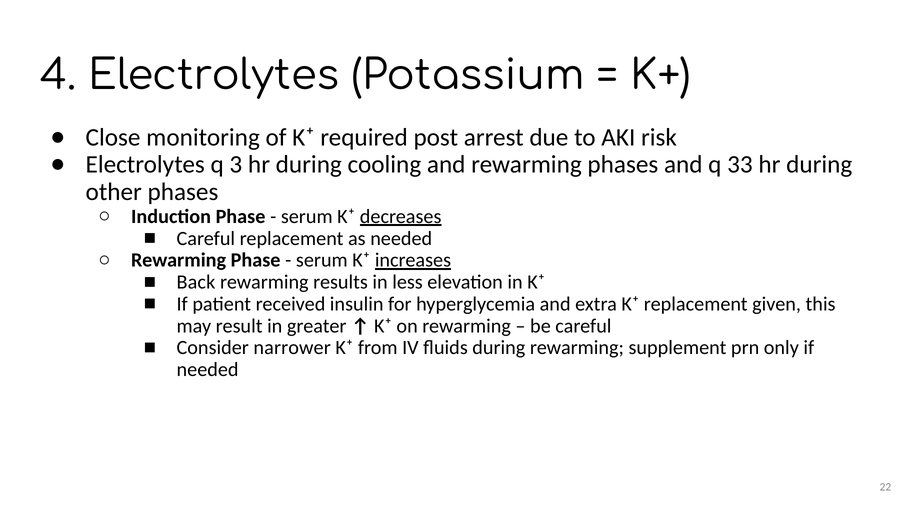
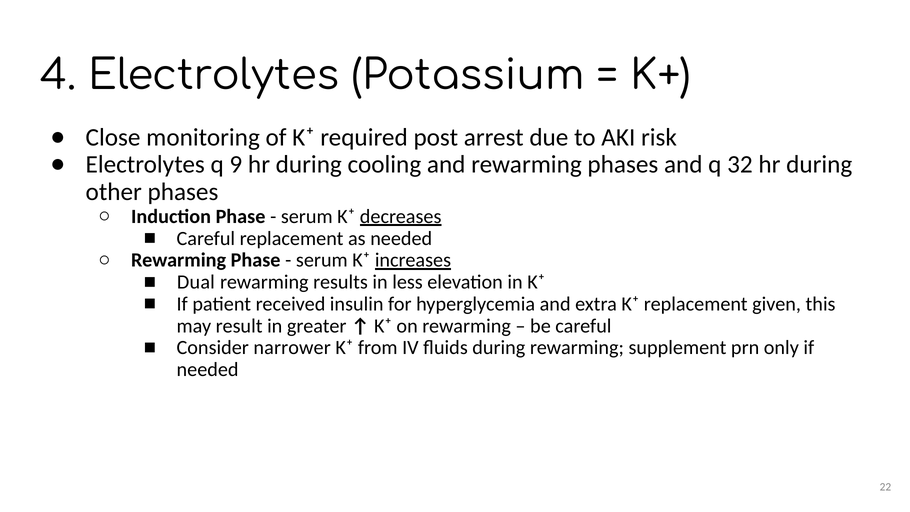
3: 3 -> 9 (236, 165)
33: 33 -> 32 (740, 165)
Back: Back -> Dual (196, 282)
